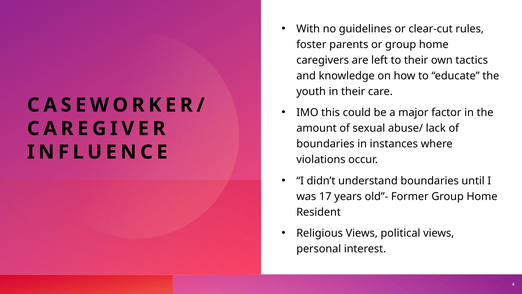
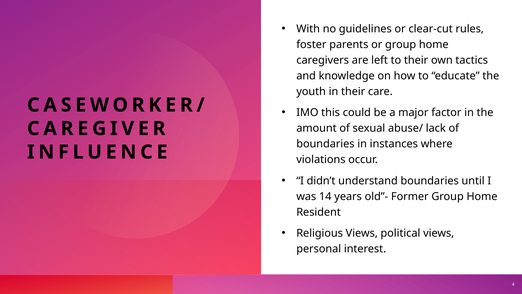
17: 17 -> 14 (325, 196)
